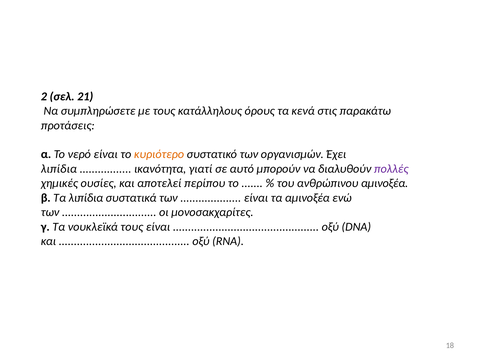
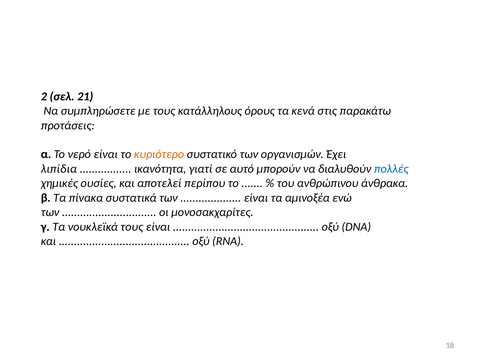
πολλές colour: purple -> blue (391, 169)
ανθρώπινου αμινοξέα: αμινοξέα -> άνθρακα (385, 183)
Τα λιπίδια: λιπίδια -> πίνακα (86, 198)
